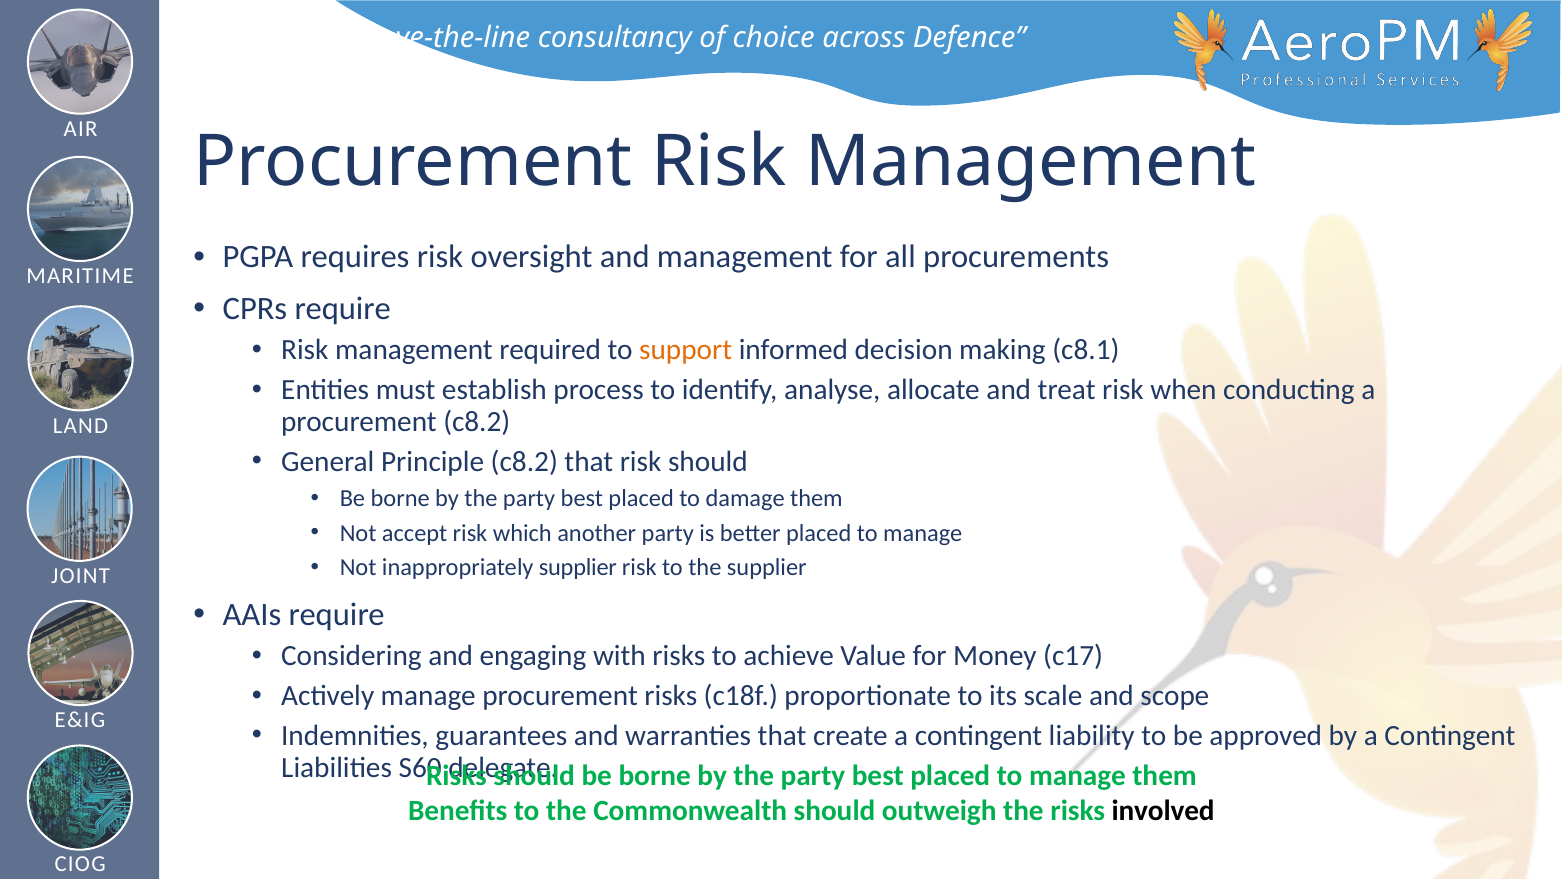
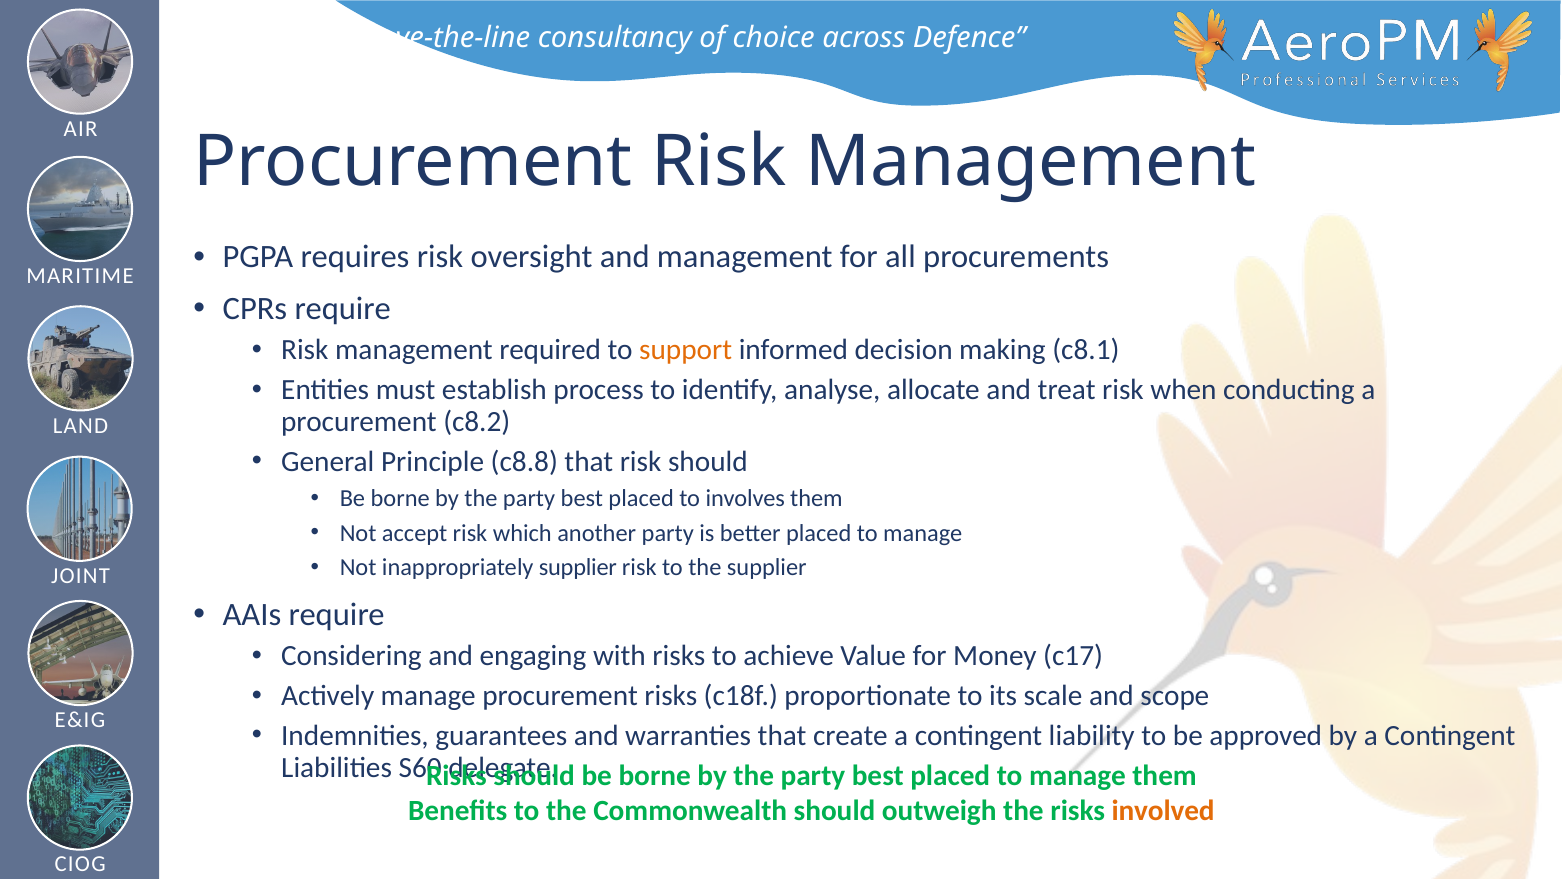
Principle c8.2: c8.2 -> c8.8 (524, 461)
damage: damage -> involves (745, 498)
involved colour: black -> orange (1163, 810)
